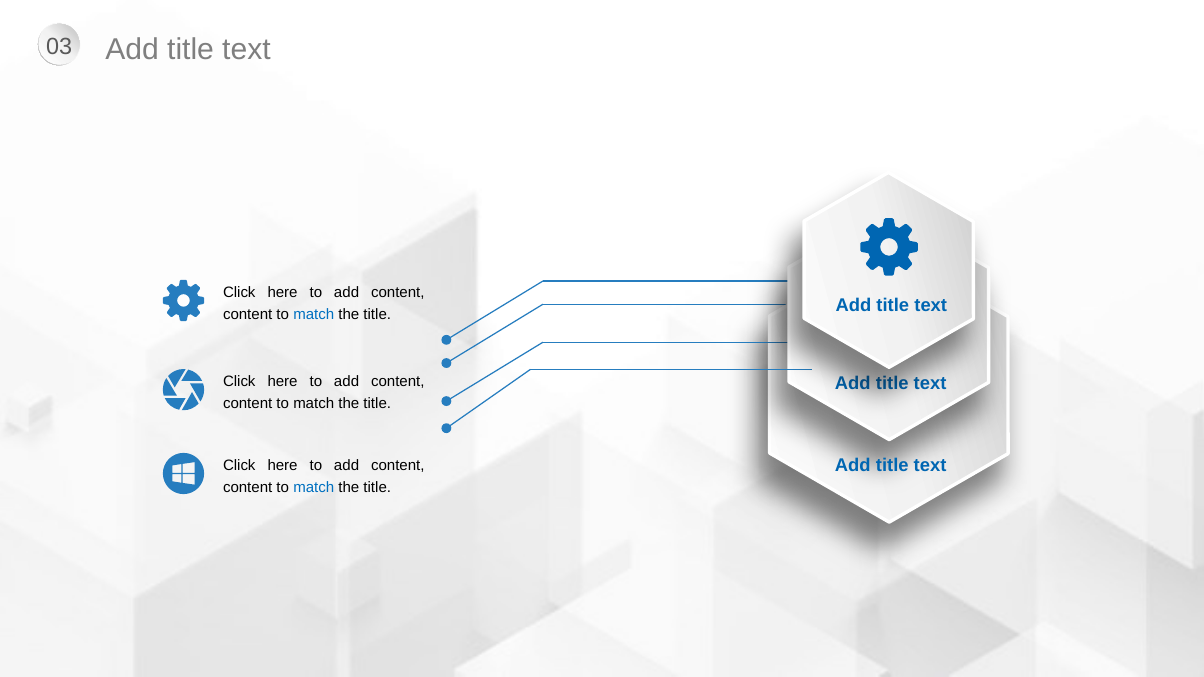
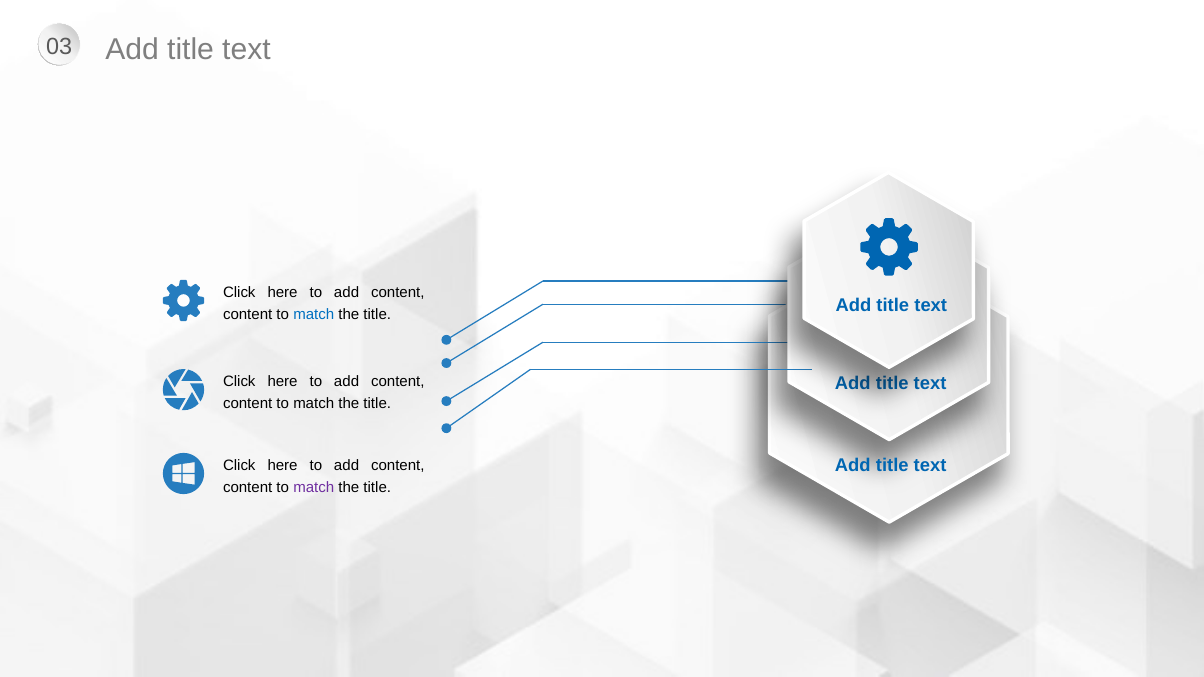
match colour: blue -> purple (314, 488)
